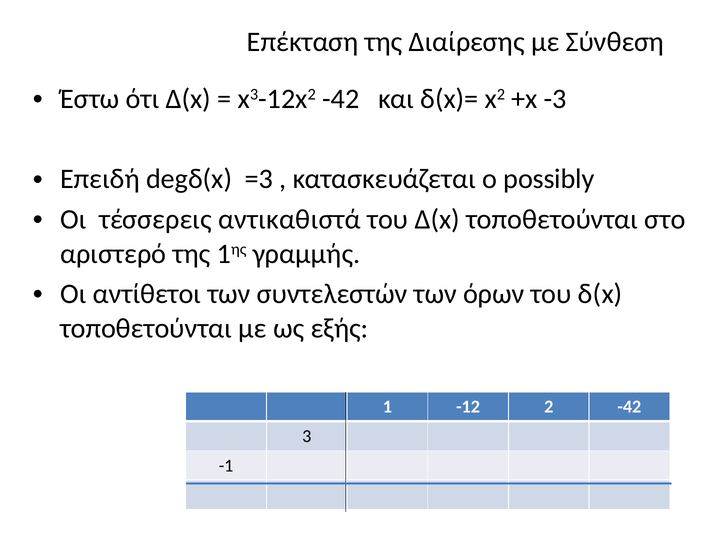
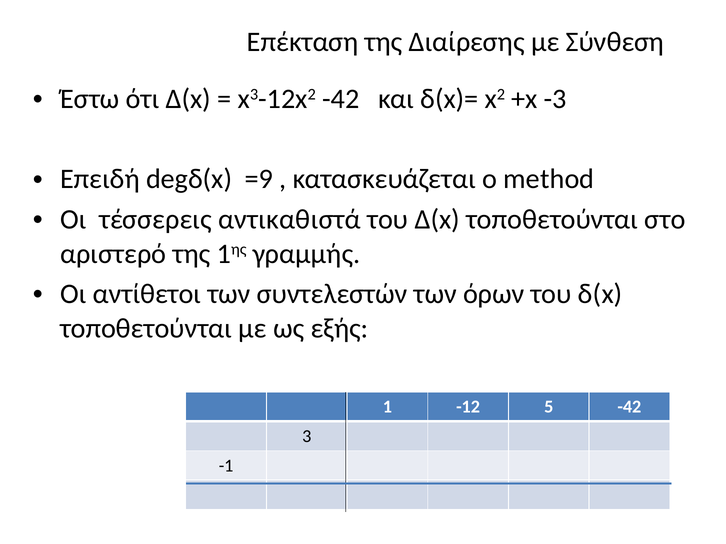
=3: =3 -> =9 (259, 179)
possibly: possibly -> method (549, 179)
2: 2 -> 5 (549, 407)
